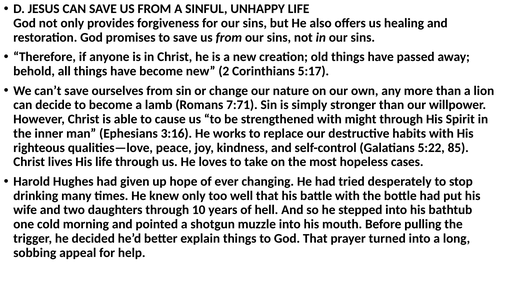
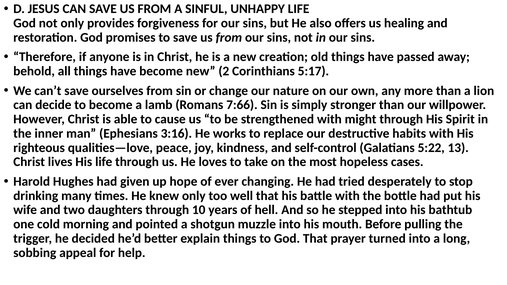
7:71: 7:71 -> 7:66 (242, 105)
85: 85 -> 13 (458, 148)
